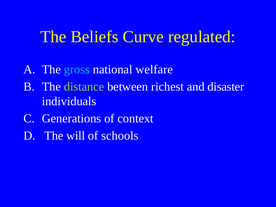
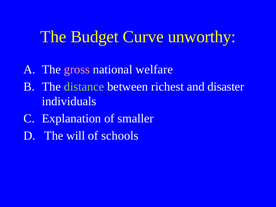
Beliefs: Beliefs -> Budget (95, 37)
regulated: regulated -> unworthy (202, 37)
gross colour: light blue -> pink (77, 69)
Generations: Generations -> Explanation (71, 118)
context: context -> smaller (136, 118)
